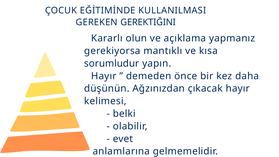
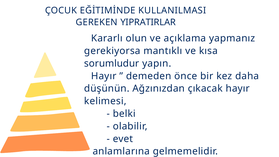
GEREKTIĞINI: GEREKTIĞINI -> YIPRATIRLAR (148, 22)
